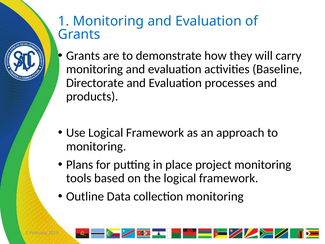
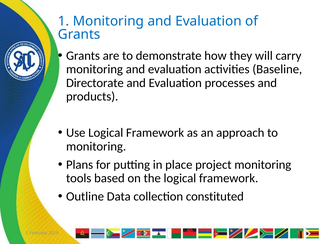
collection monitoring: monitoring -> constituted (215, 196)
